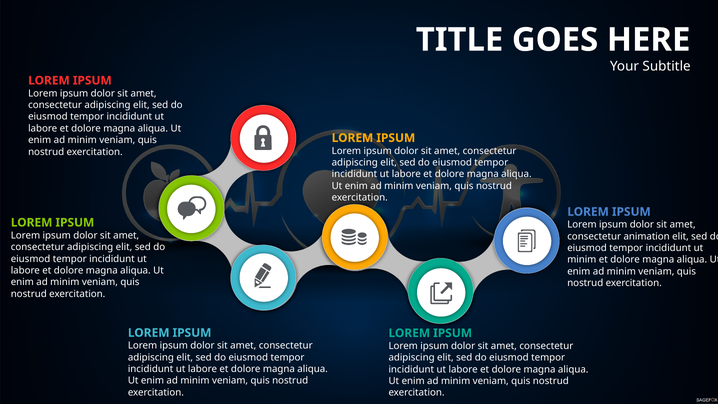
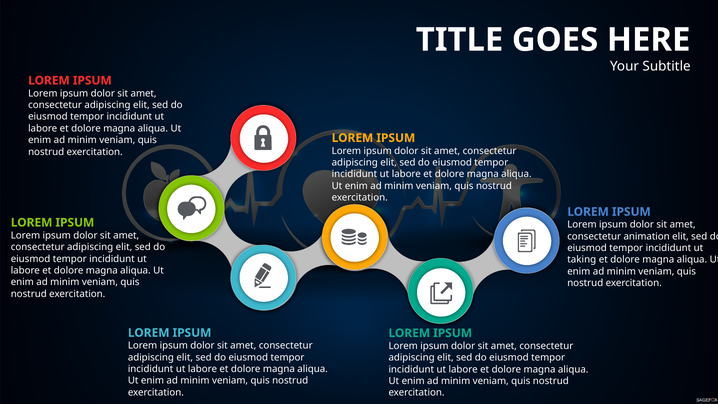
minim: minim -> taking (582, 260)
